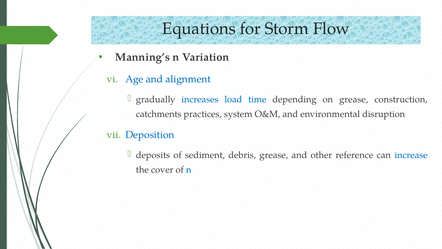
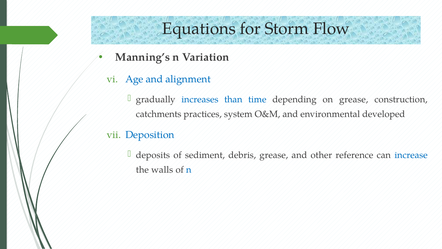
load: load -> than (233, 99)
disruption: disruption -> developed (384, 114)
cover: cover -> walls (162, 169)
